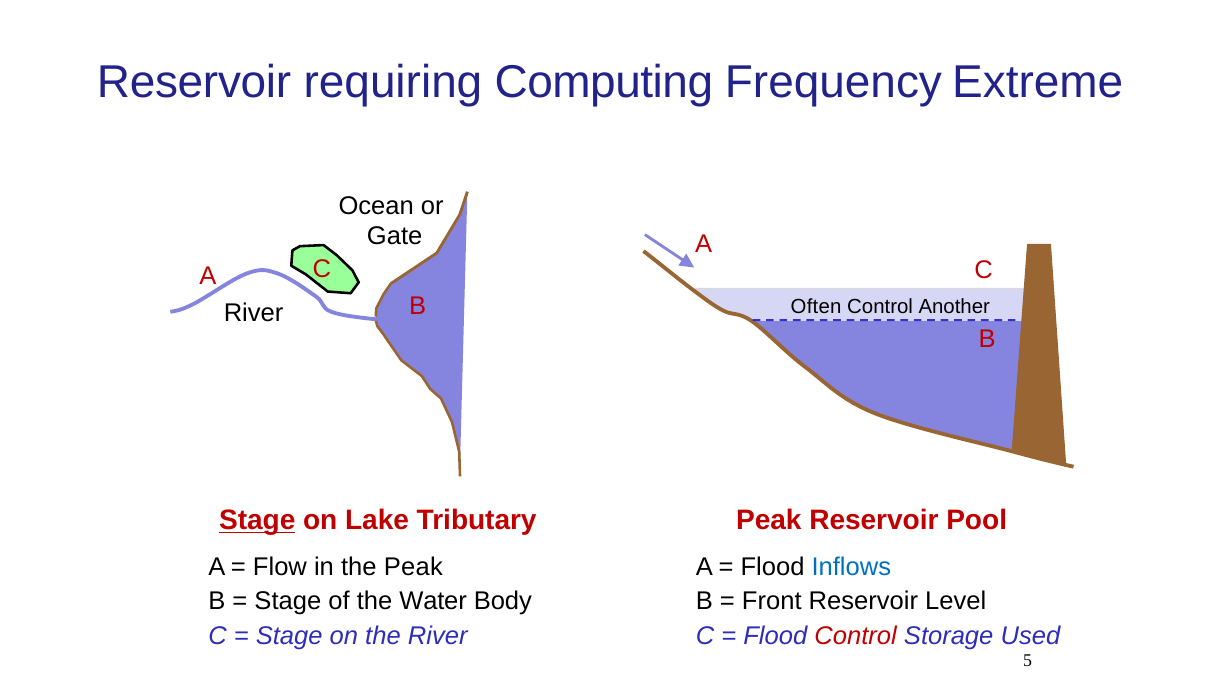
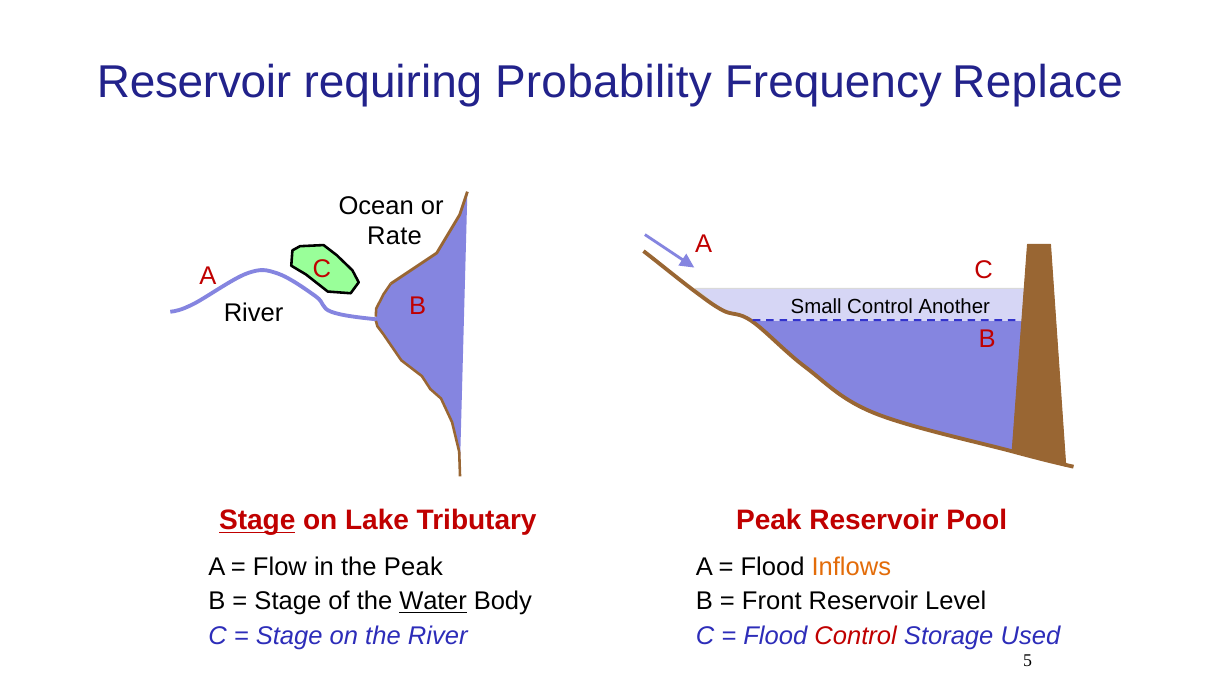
Computing: Computing -> Probability (603, 82)
Extreme: Extreme -> Replace (1038, 82)
Gate: Gate -> Rate (395, 236)
Often: Often -> Small (816, 306)
Inflows colour: blue -> orange (851, 567)
Water underline: none -> present (433, 601)
